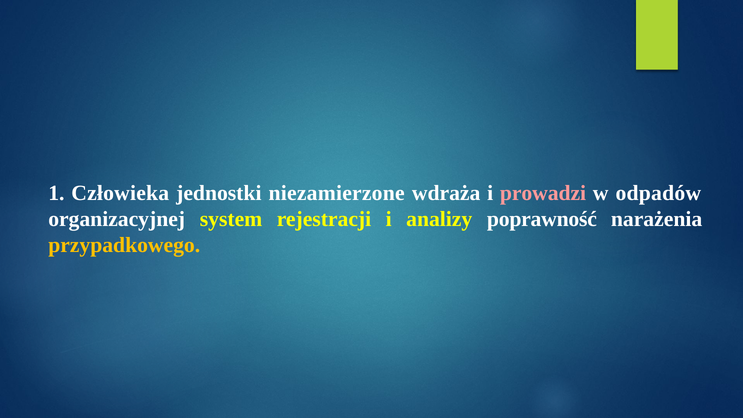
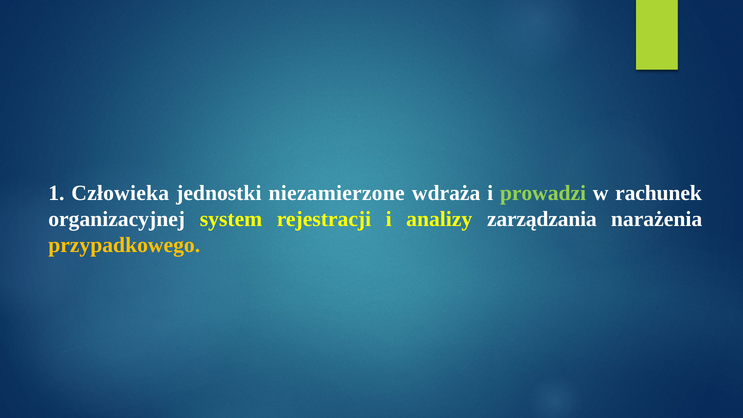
prowadzi colour: pink -> light green (543, 193)
odpadów: odpadów -> rachunek (659, 193)
poprawność: poprawność -> zarządzania (542, 219)
